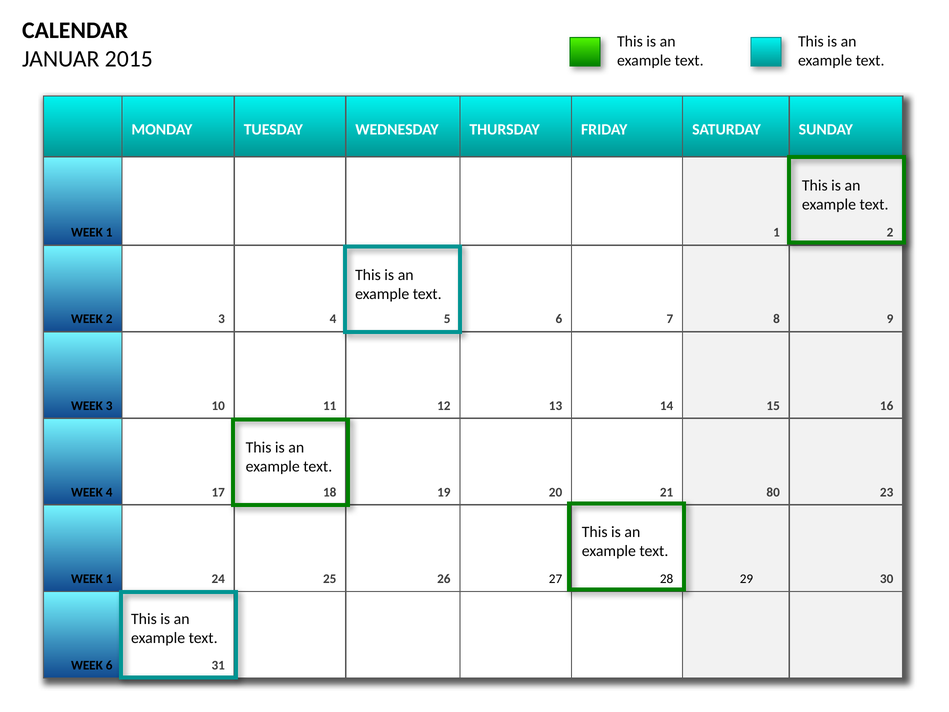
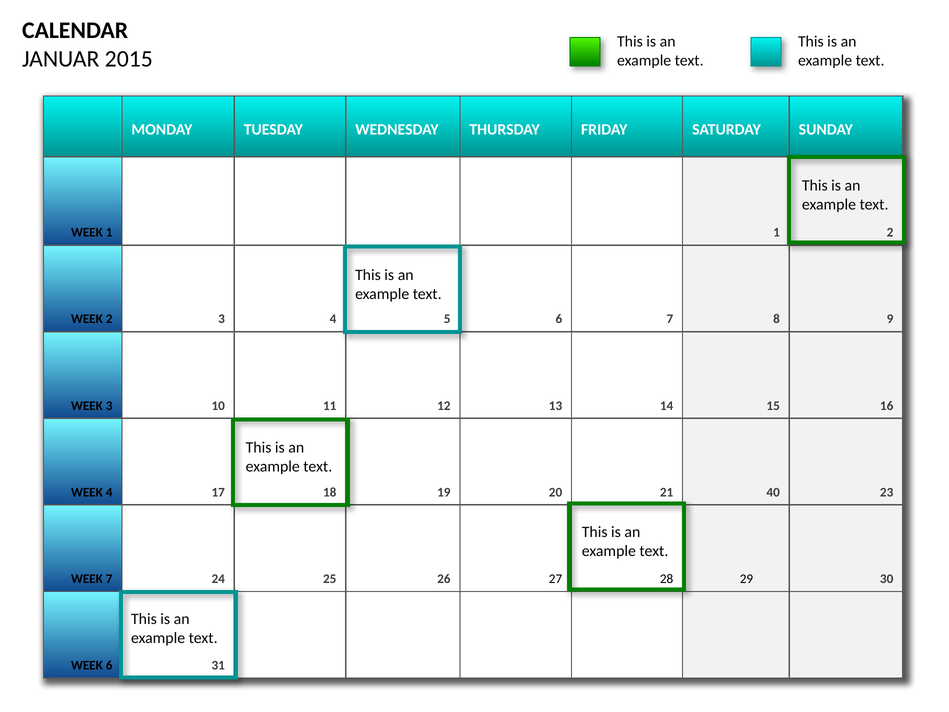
80: 80 -> 40 (773, 492)
1: 1 -> 7 (109, 578)
